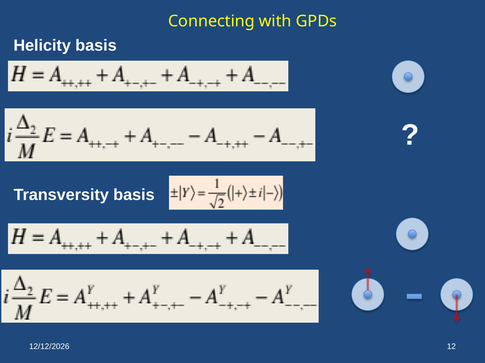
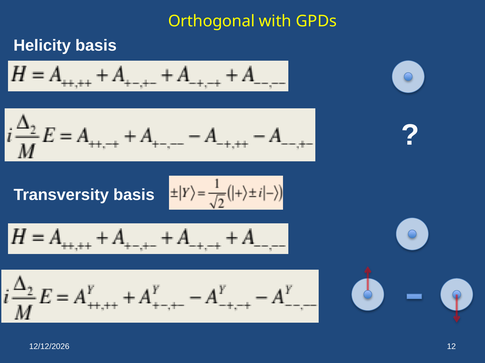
Connecting: Connecting -> Orthogonal (211, 21)
